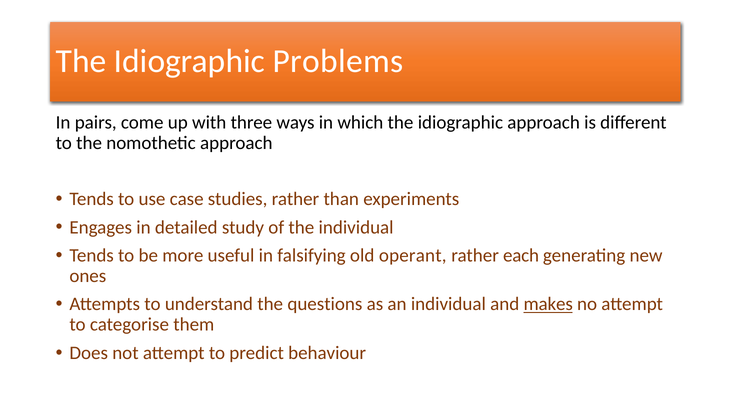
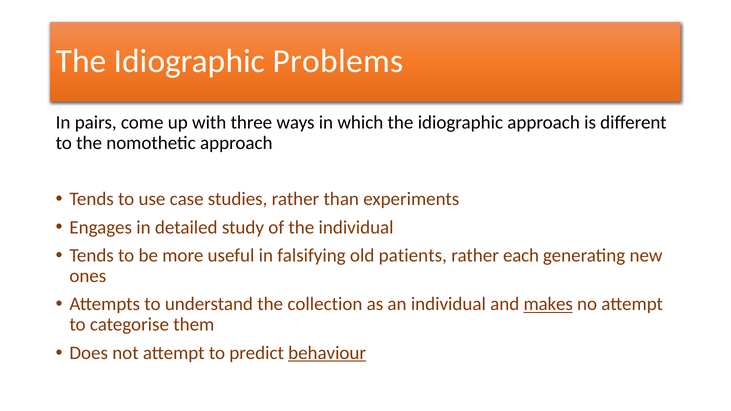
operant: operant -> patients (413, 256)
questions: questions -> collection (325, 304)
behaviour underline: none -> present (327, 353)
